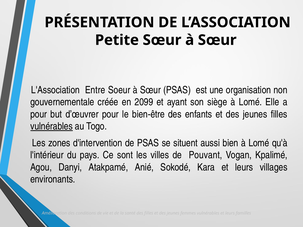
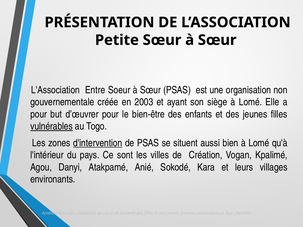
2099: 2099 -> 2003 (144, 102)
d'intervention underline: none -> present (98, 143)
Pouvant: Pouvant -> Création (206, 155)
